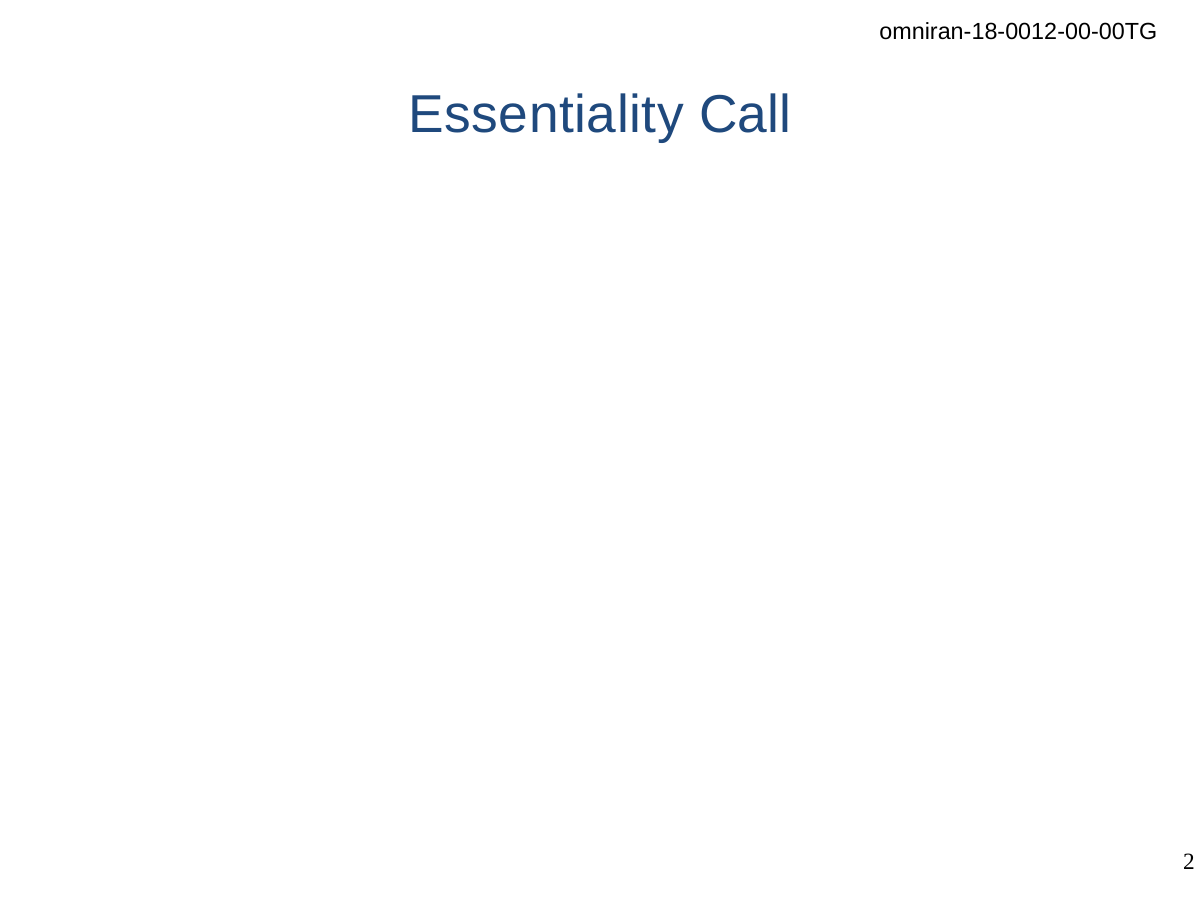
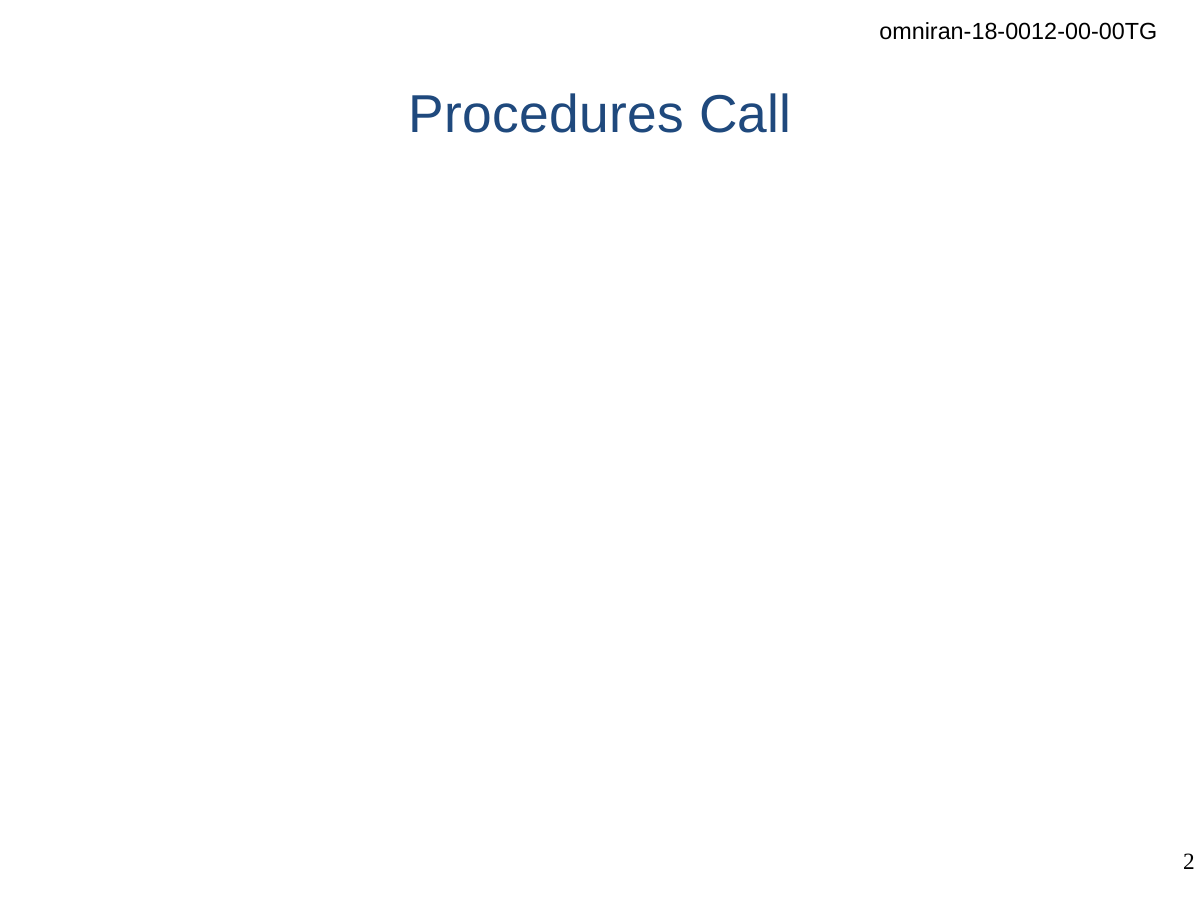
Essentiality: Essentiality -> Procedures (546, 115)
